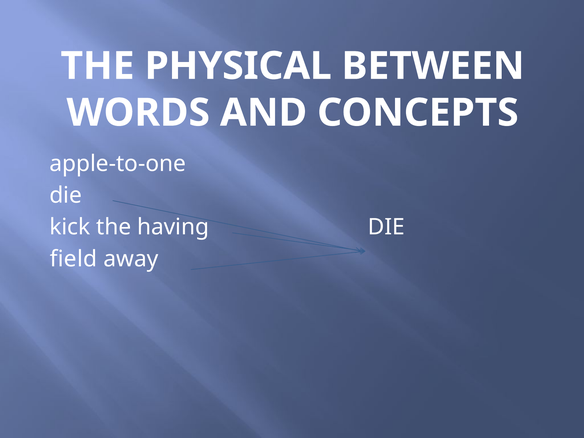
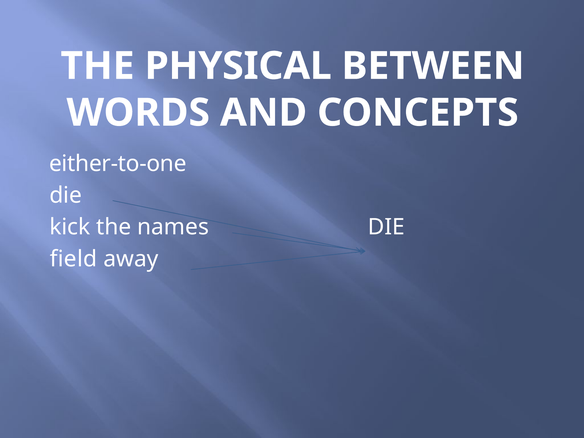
apple-to-one: apple-to-one -> either-to-one (118, 164)
having: having -> names (173, 227)
